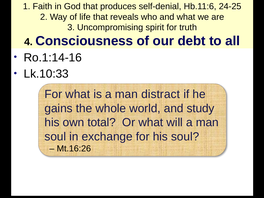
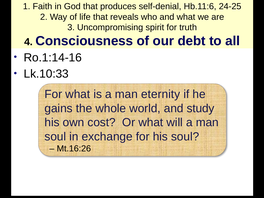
distract: distract -> eternity (161, 94)
total: total -> cost (102, 122)
